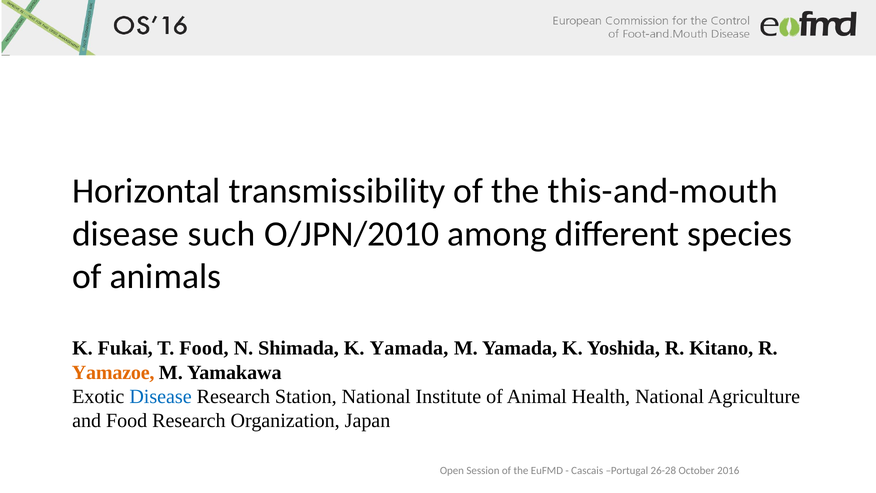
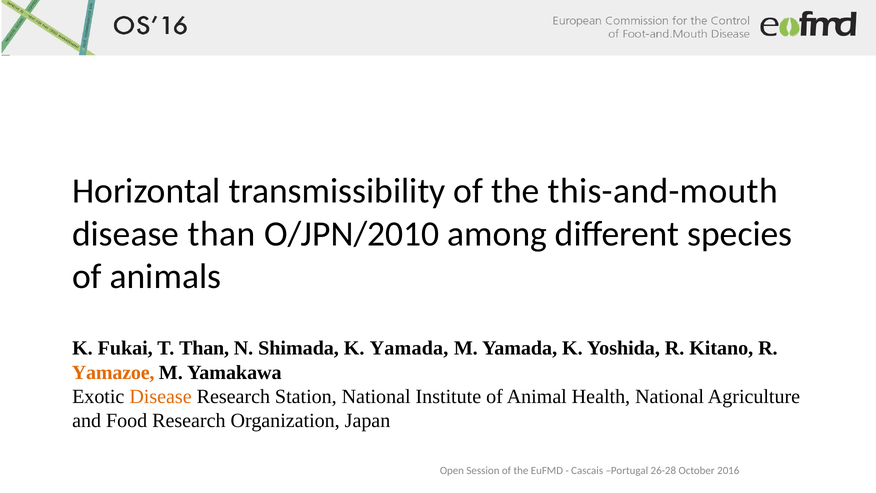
disease such: such -> than (222, 234)
T Food: Food -> Than (204, 348)
Disease colour: blue -> orange (161, 396)
